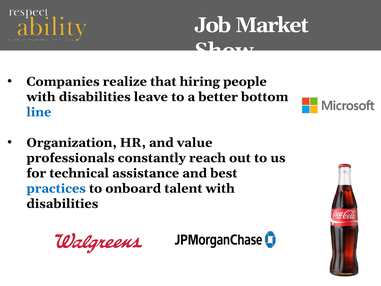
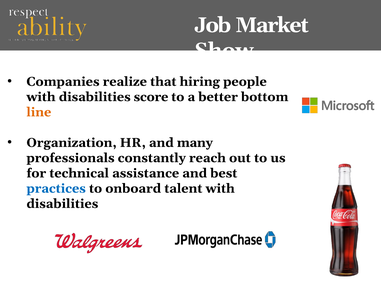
leave: leave -> score (151, 97)
line colour: blue -> orange (39, 112)
value: value -> many (195, 143)
